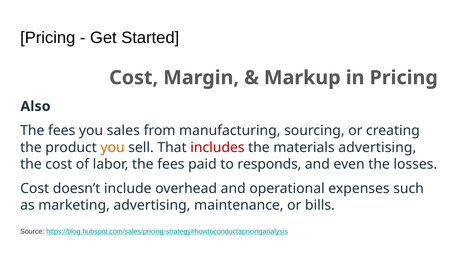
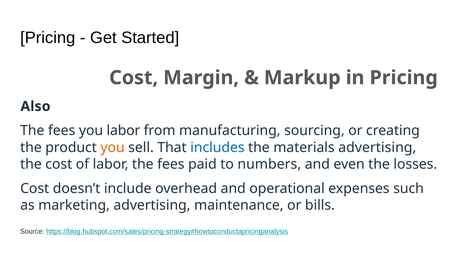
you sales: sales -> labor (123, 131)
includes colour: red -> blue (217, 148)
responds: responds -> numbers (269, 165)
